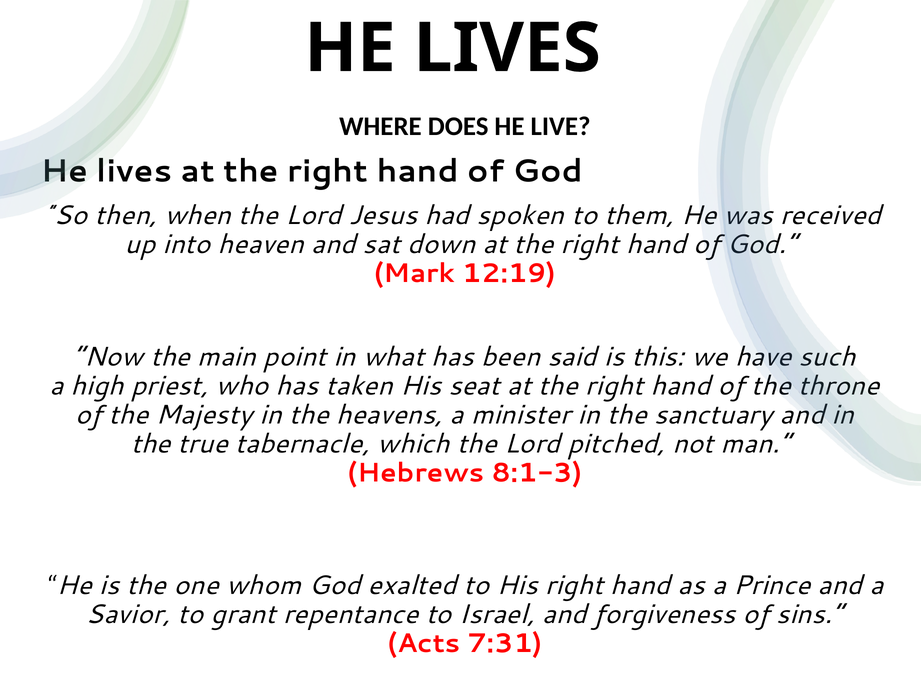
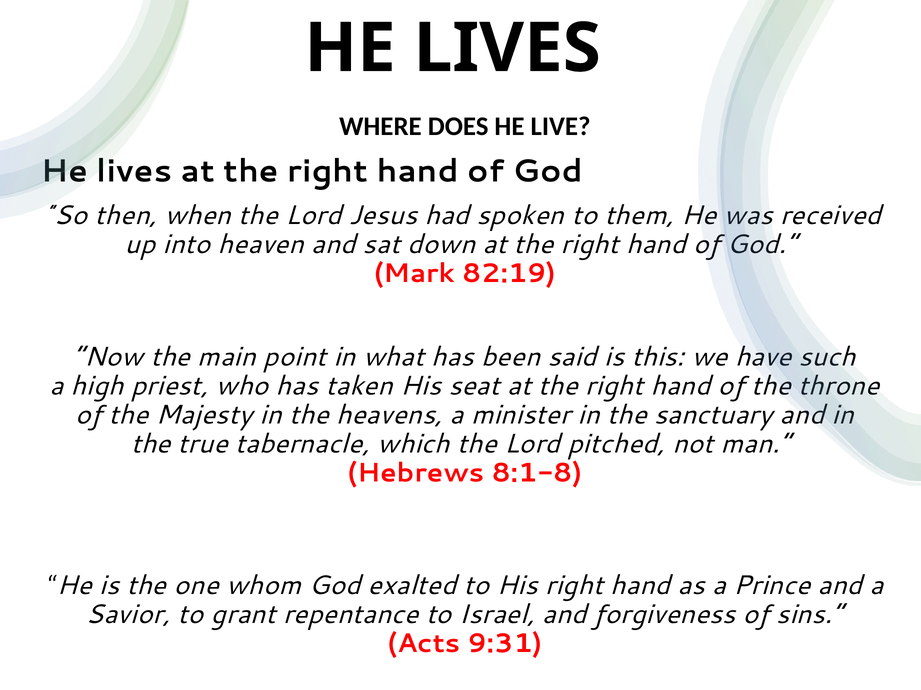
12:19: 12:19 -> 82:19 (509, 274)
8:1-3: 8:1-3 -> 8:1-8 (537, 474)
7:31: 7:31 -> 9:31 (505, 644)
